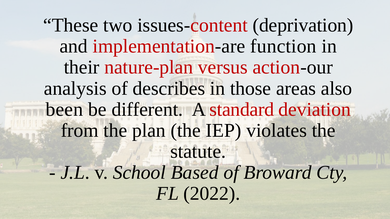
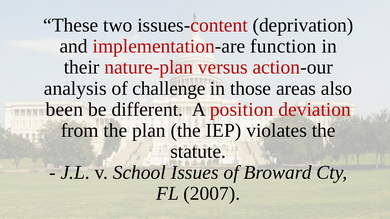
describes: describes -> challenge (169, 89)
standard: standard -> position (242, 110)
Based: Based -> Issues (195, 173)
2022: 2022 -> 2007 (212, 194)
